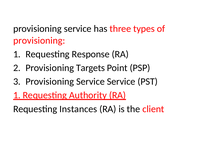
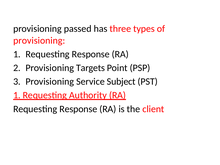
service: service -> passed (78, 29)
Service Service: Service -> Subject (121, 82)
Instances: Instances -> Response (78, 109)
